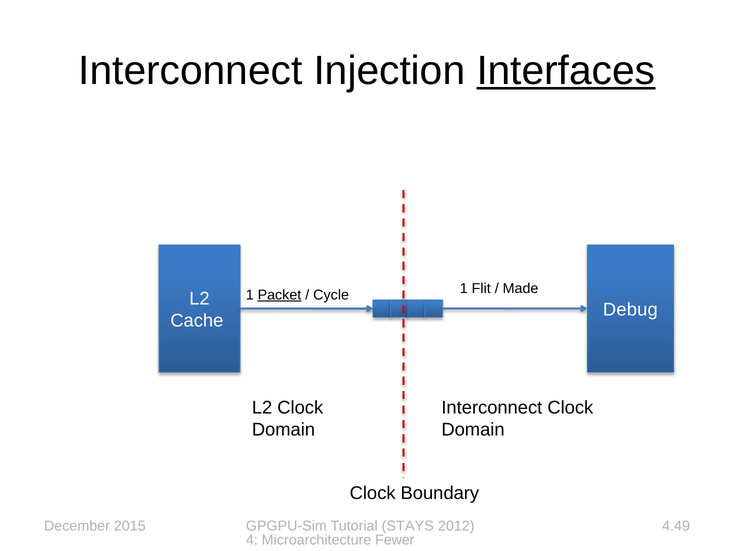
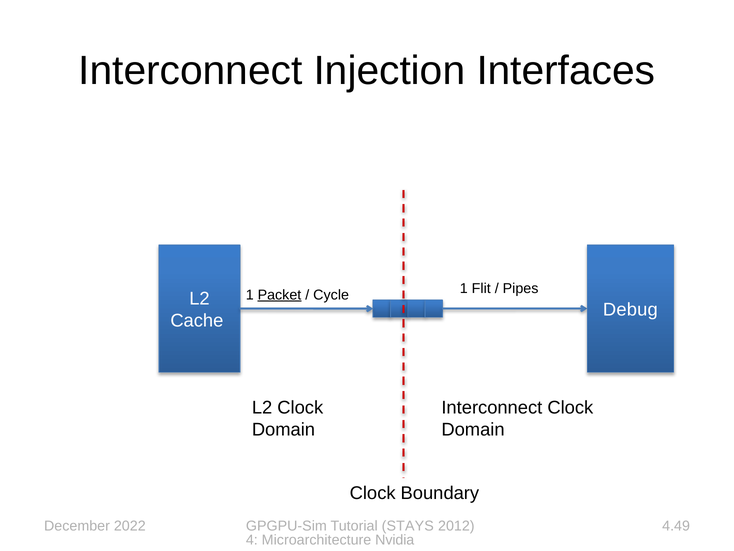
Interfaces underline: present -> none (566, 71)
Made: Made -> Pipes (521, 288)
2015: 2015 -> 2022 (130, 526)
Fewer: Fewer -> Nvidia (395, 540)
